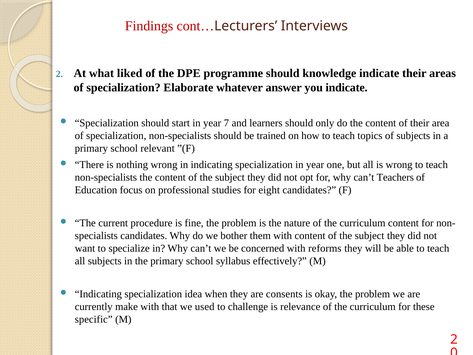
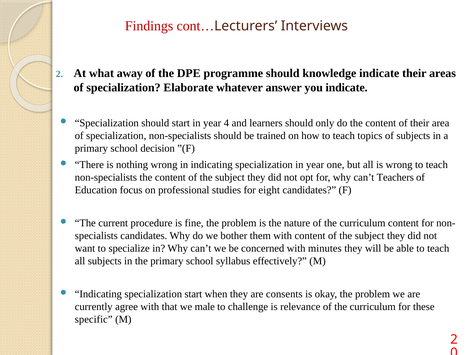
liked: liked -> away (130, 73)
7: 7 -> 4 (226, 123)
relevant: relevant -> decision (158, 148)
reforms: reforms -> minutes (325, 248)
specialization idea: idea -> start (193, 294)
make: make -> agree (127, 307)
used: used -> male (205, 307)
